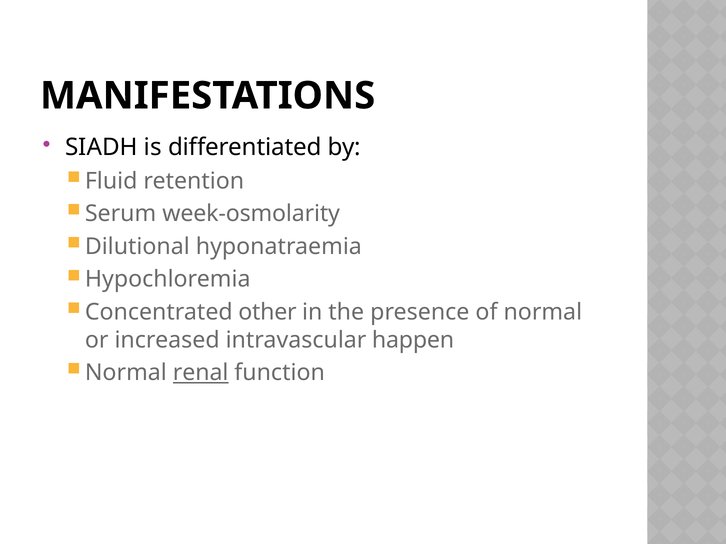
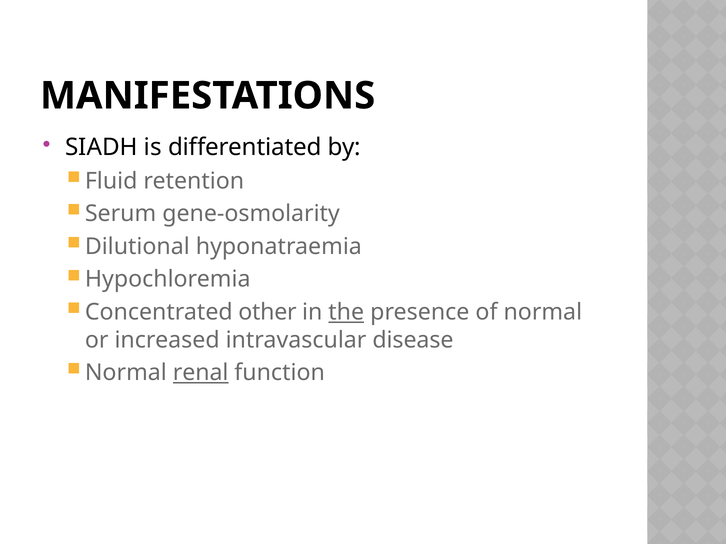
week-osmolarity: week-osmolarity -> gene-osmolarity (251, 214)
the underline: none -> present (346, 312)
happen: happen -> disease (413, 340)
